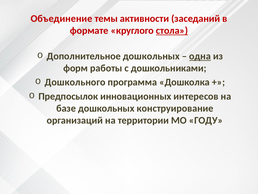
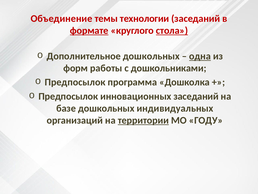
активности: активности -> технологии (145, 19)
формате underline: none -> present (89, 31)
Дошкольного: Дошкольного -> Предпосылок (75, 82)
инновационных интересов: интересов -> заседаний (196, 96)
конструирование: конструирование -> индивидуальных (175, 108)
территории underline: none -> present (143, 120)
